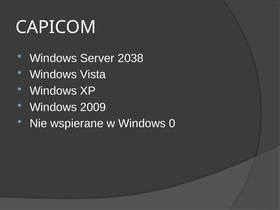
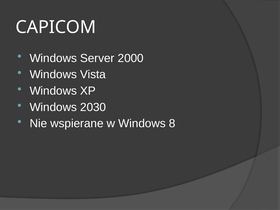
2038: 2038 -> 2000 (131, 58)
2009: 2009 -> 2030 (93, 107)
0: 0 -> 8 (172, 124)
